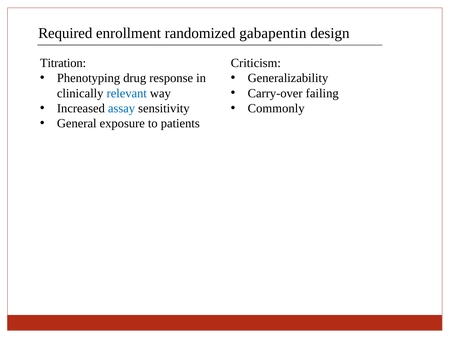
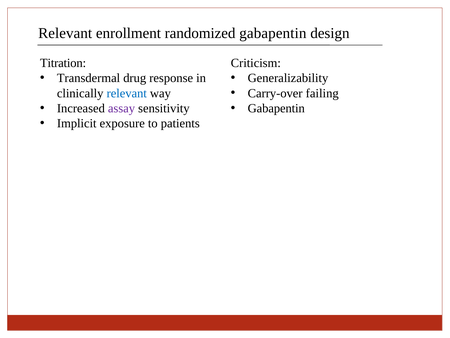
Required: Required -> Relevant (65, 33)
Phenotyping: Phenotyping -> Transdermal (89, 78)
assay colour: blue -> purple (121, 108)
Commonly: Commonly -> Gabapentin (276, 108)
General: General -> Implicit (77, 123)
